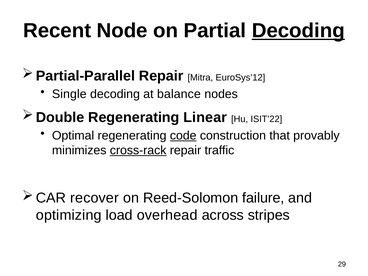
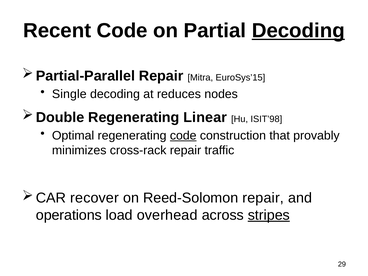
Recent Node: Node -> Code (122, 31)
EuroSys’12: EuroSys’12 -> EuroSys’15 (240, 78)
balance: balance -> reduces (179, 94)
ISIT’22: ISIT’22 -> ISIT’98 (266, 119)
cross-rack underline: present -> none (138, 150)
Reed-Solomon failure: failure -> repair (263, 198)
optimizing: optimizing -> operations (69, 215)
stripes underline: none -> present (269, 215)
